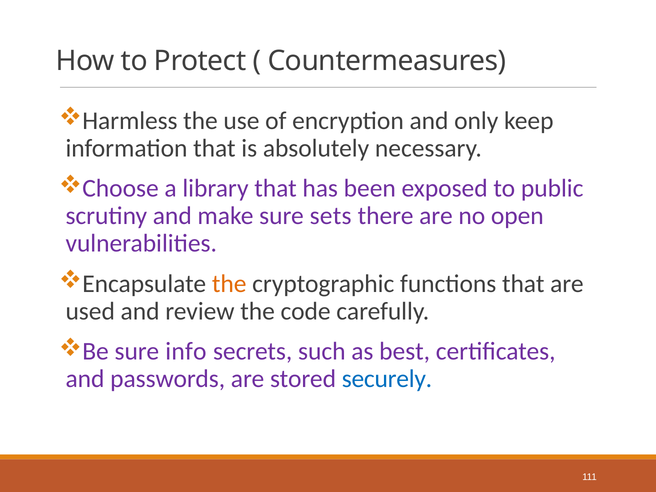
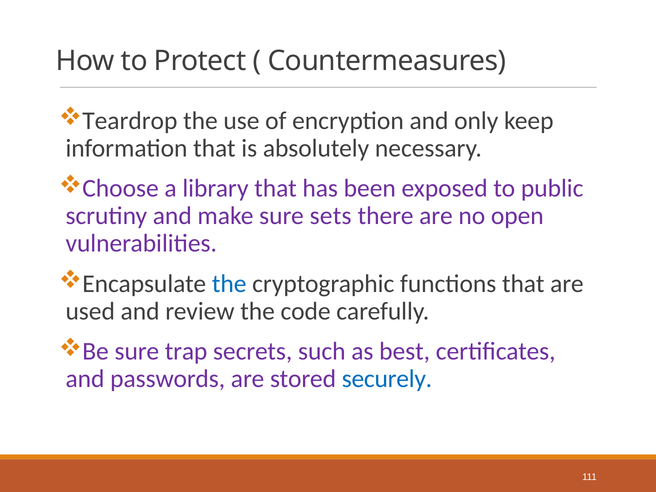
Harmless: Harmless -> Teardrop (130, 121)
the colour: orange -> blue (229, 284)
info: info -> trap (186, 352)
